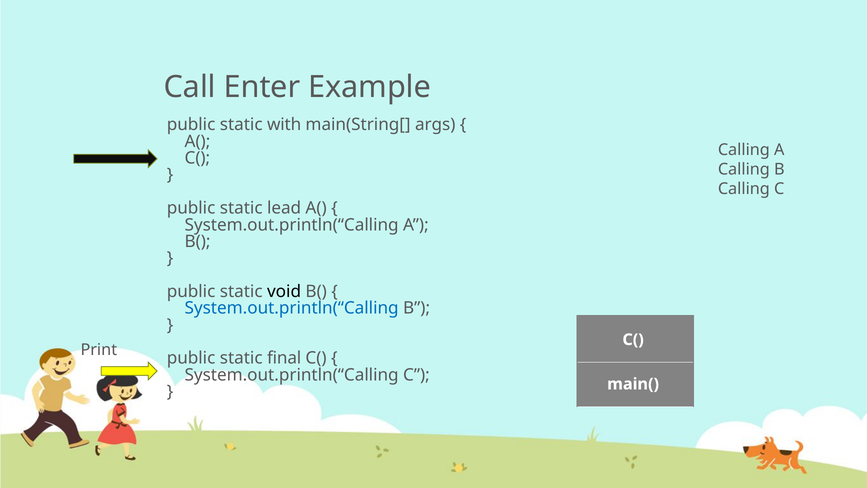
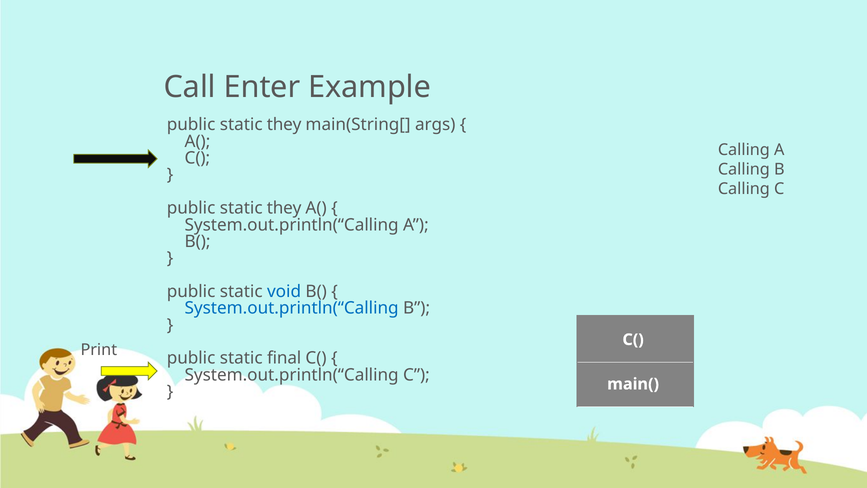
with: with -> they (284, 125)
lead: lead -> they (284, 208)
void colour: black -> blue (284, 291)
